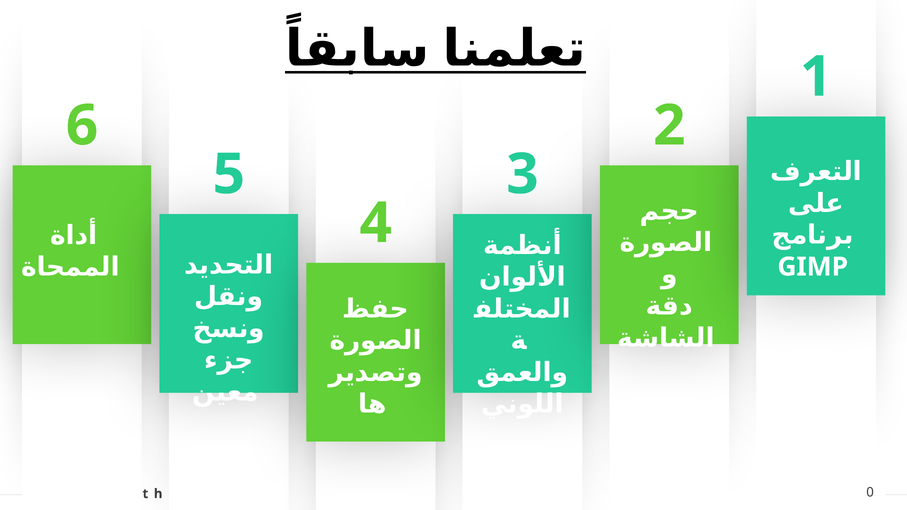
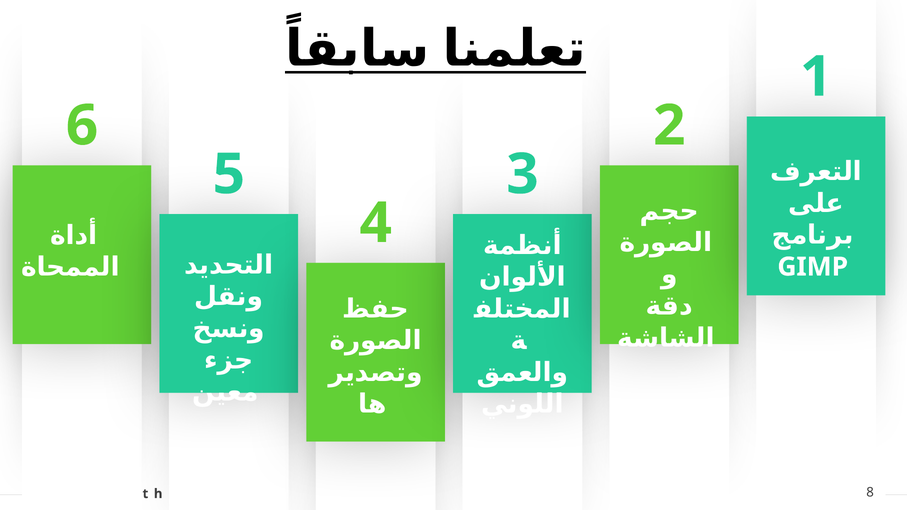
0: 0 -> 8 (870, 492)
